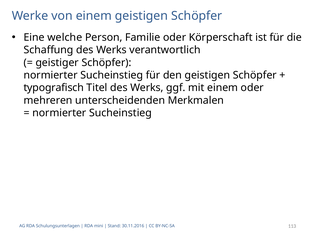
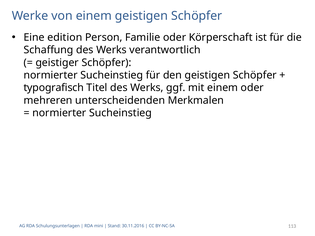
welche: welche -> edition (65, 37)
